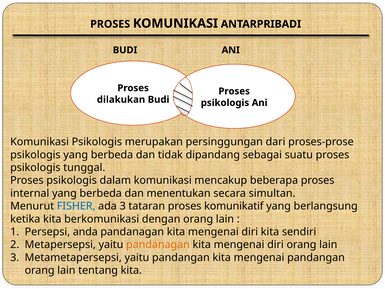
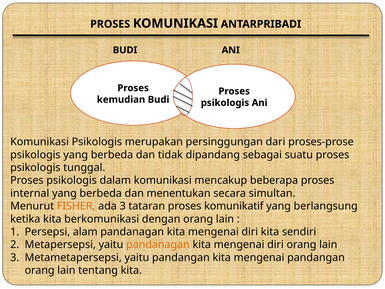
dilakukan: dilakukan -> kemudian (121, 99)
FISHER colour: blue -> orange (76, 206)
anda: anda -> alam (85, 232)
